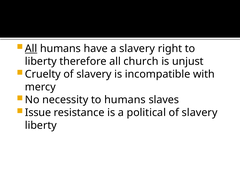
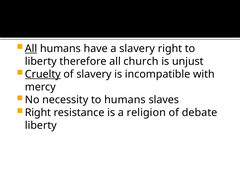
Cruelty underline: none -> present (43, 74)
Issue: Issue -> Right (38, 113)
political: political -> religion (146, 113)
slavery: slavery -> debate (200, 113)
